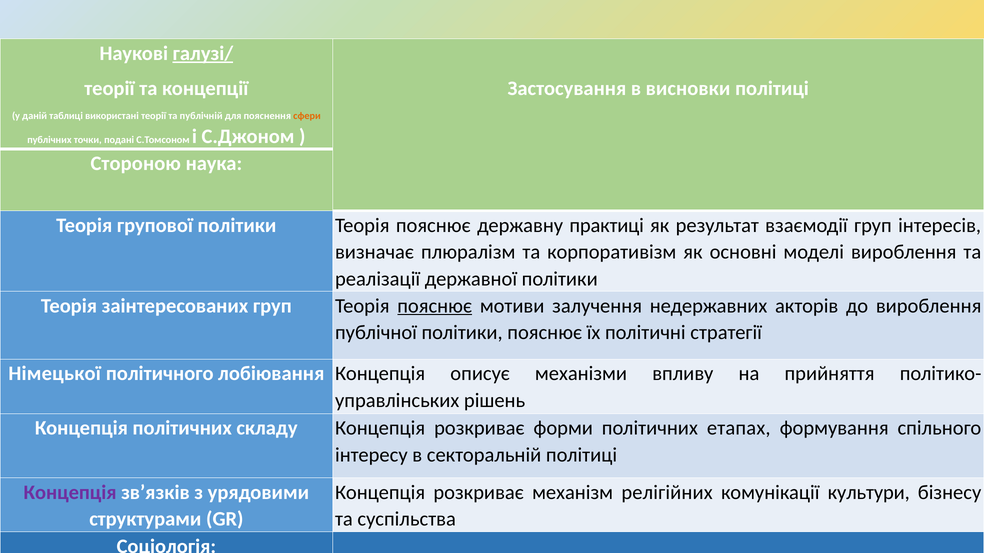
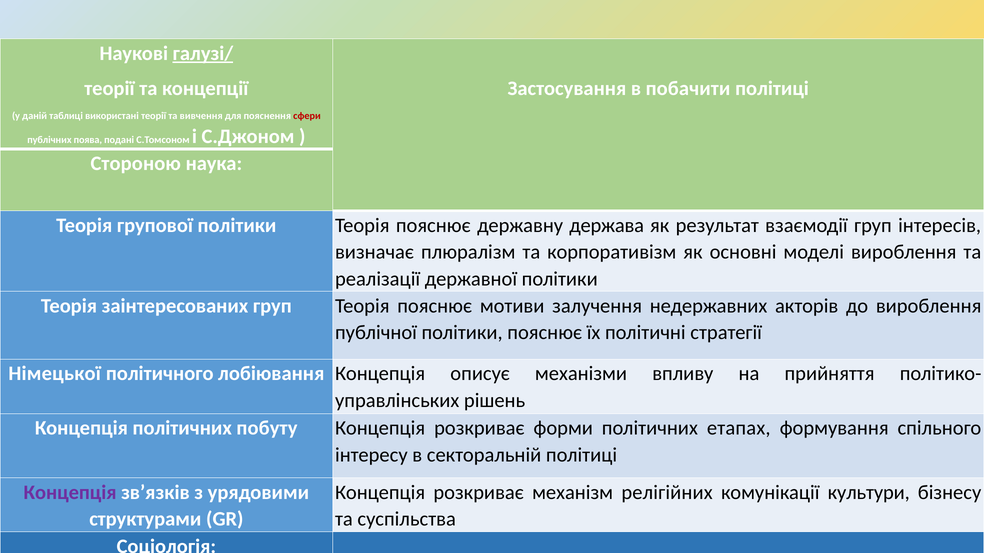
висновки: висновки -> побачити (688, 88)
публічній: публічній -> вивчення (201, 116)
сфери colour: orange -> red (307, 116)
точки: точки -> поява (88, 140)
практиці: практиці -> держава (607, 226)
пояснює underline: present -> none (435, 306)
складу: складу -> побуту (267, 429)
